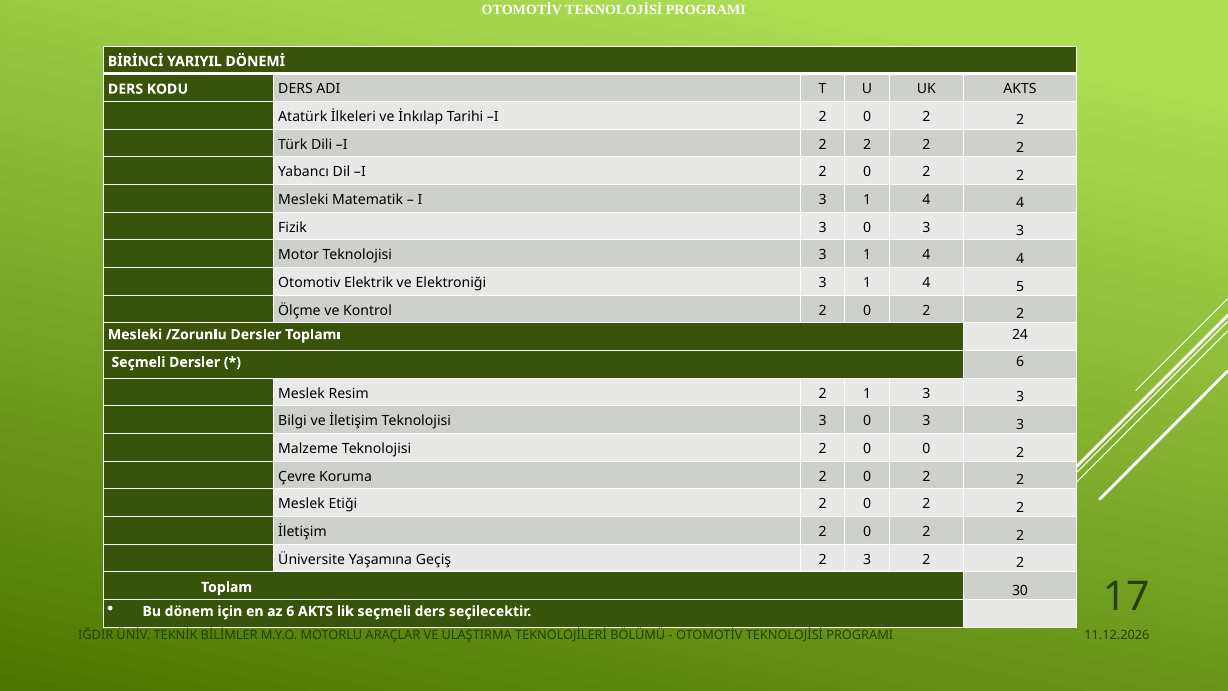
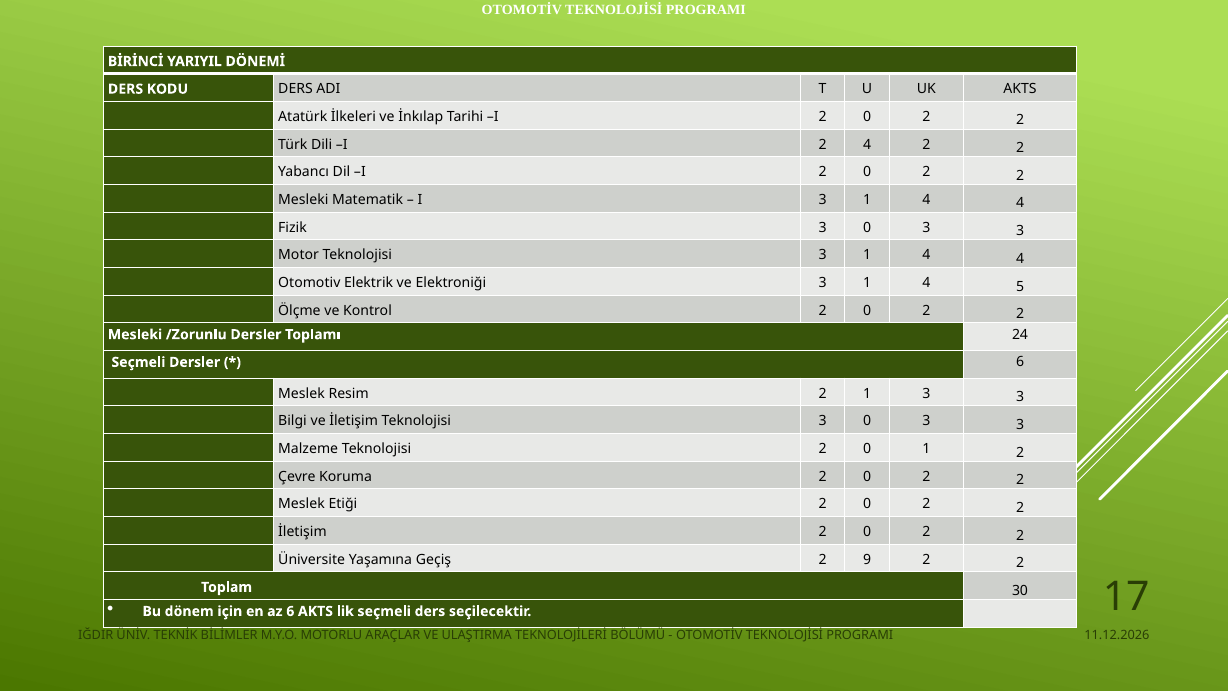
I 2 2: 2 -> 4 (867, 144)
0 0: 0 -> 1 (927, 449)
2 3: 3 -> 9 (867, 559)
